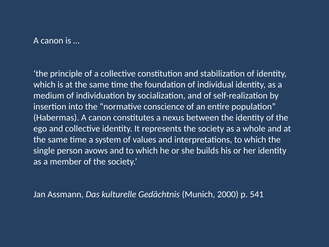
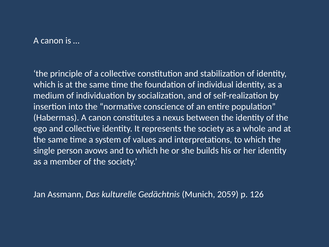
2000: 2000 -> 2059 (228, 194)
541: 541 -> 126 (257, 194)
